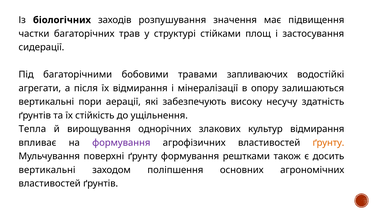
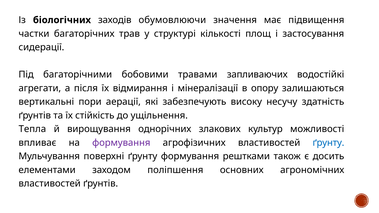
розпушування: розпушування -> обумовлюючи (172, 20)
стійками: стійками -> кількості (221, 34)
культур відмирання: відмирання -> можливості (317, 129)
ґрунту colour: orange -> blue (328, 143)
вертикальні: вертикальні -> елементами (47, 170)
